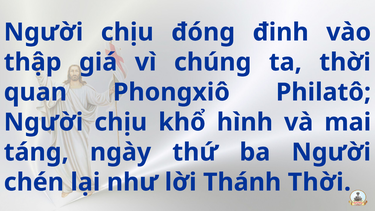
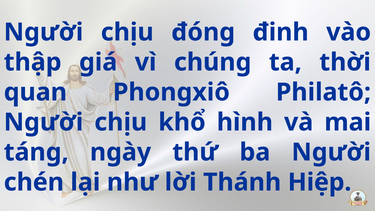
Thánh Thời: Thời -> Hiệp (320, 182)
